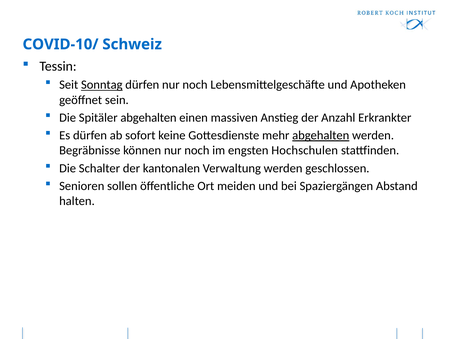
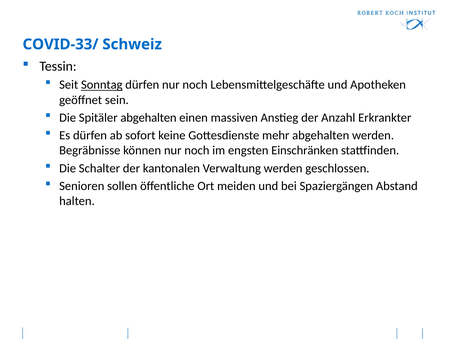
COVID-10/: COVID-10/ -> COVID-33/ (61, 44)
abgehalten underline: present -> none (321, 135)
Hochschulen: Hochschulen -> Einschränken (305, 150)
